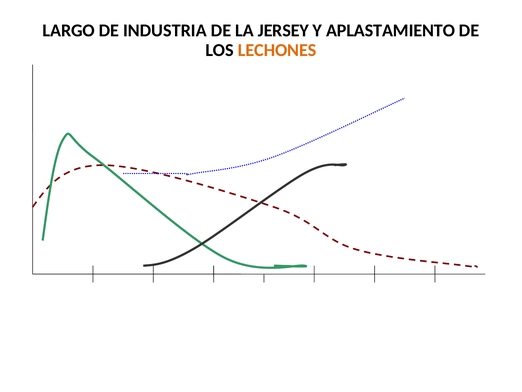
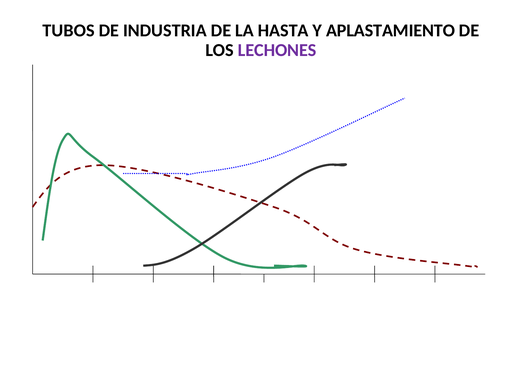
LARGO: LARGO -> TUBOS (69, 30)
JERSEY: JERSEY -> HASTA (283, 30)
LECHONES colour: orange -> purple (277, 50)
